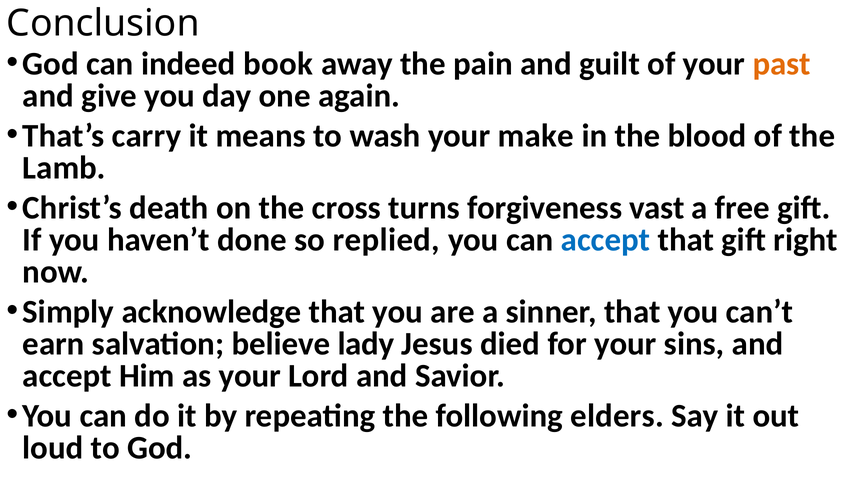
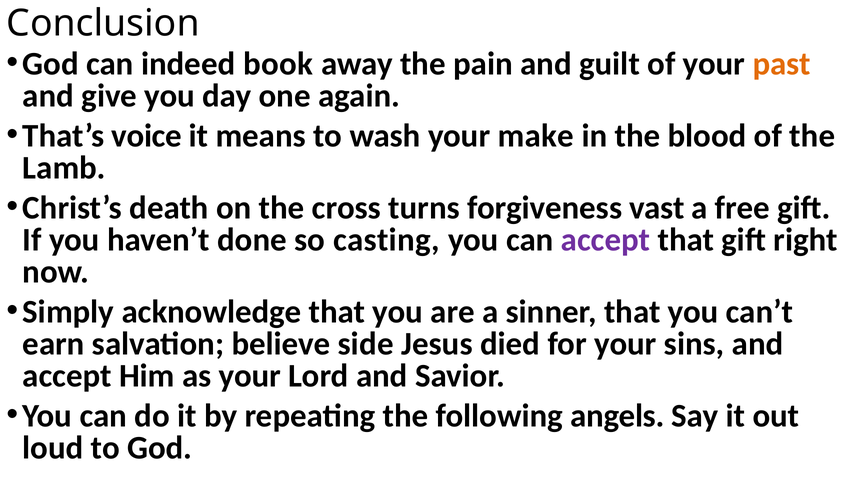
carry: carry -> voice (147, 136)
replied: replied -> casting (386, 240)
accept colour: blue -> purple (606, 240)
lady: lady -> side (366, 344)
elders: elders -> angels (617, 416)
